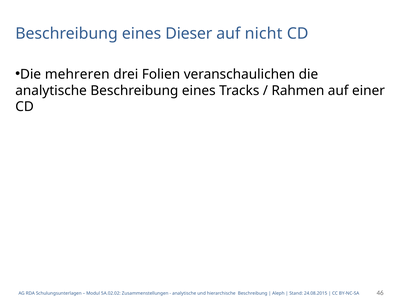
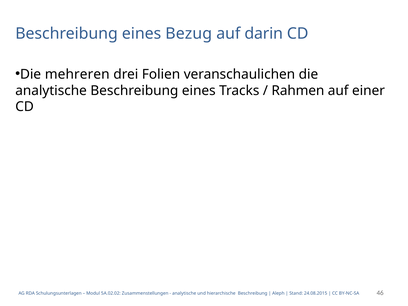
Dieser: Dieser -> Bezug (189, 34)
nicht: nicht -> darin (264, 34)
